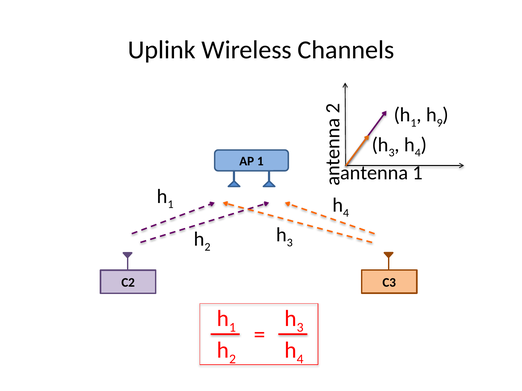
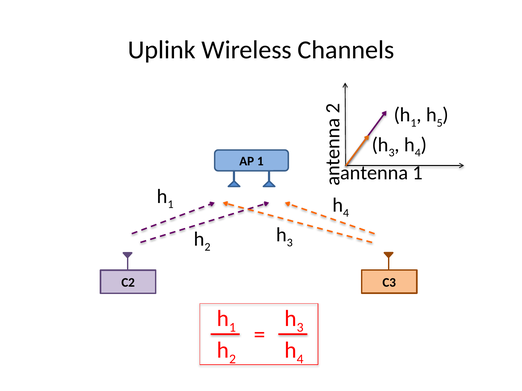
9: 9 -> 5 (440, 123)
